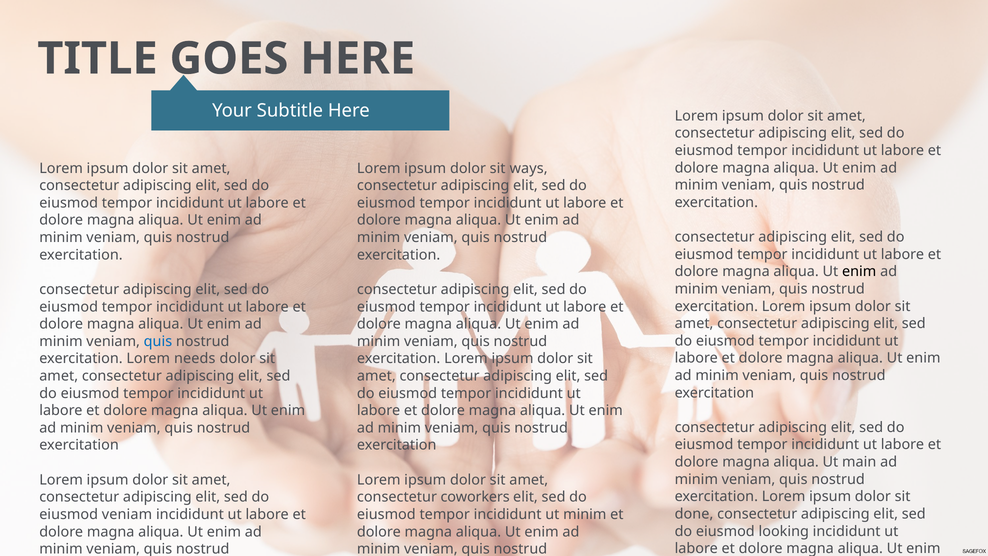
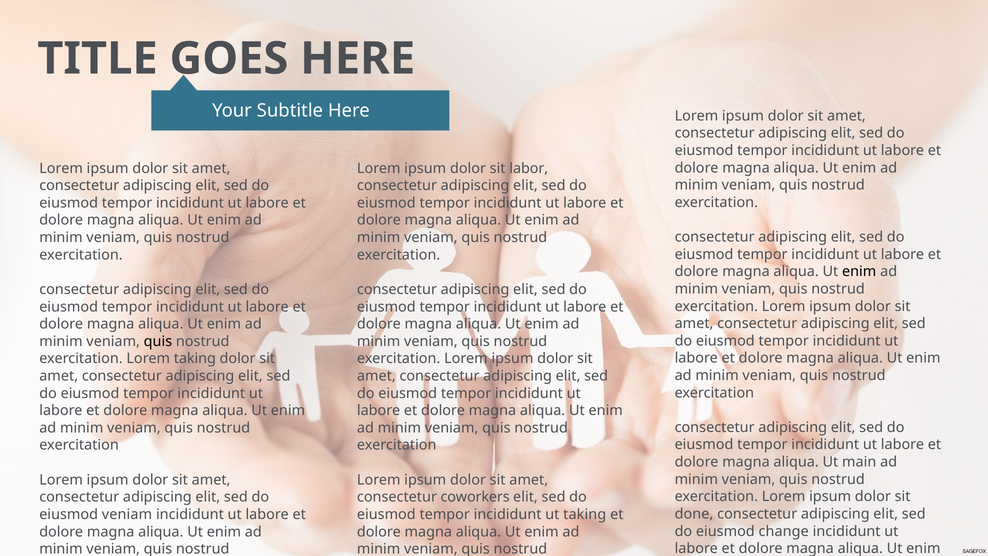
ways: ways -> labor (529, 168)
quis colour: blue -> black (158, 341)
Lorem needs: needs -> taking (195, 359)
ut minim: minim -> taking (585, 514)
looking: looking -> change (784, 531)
